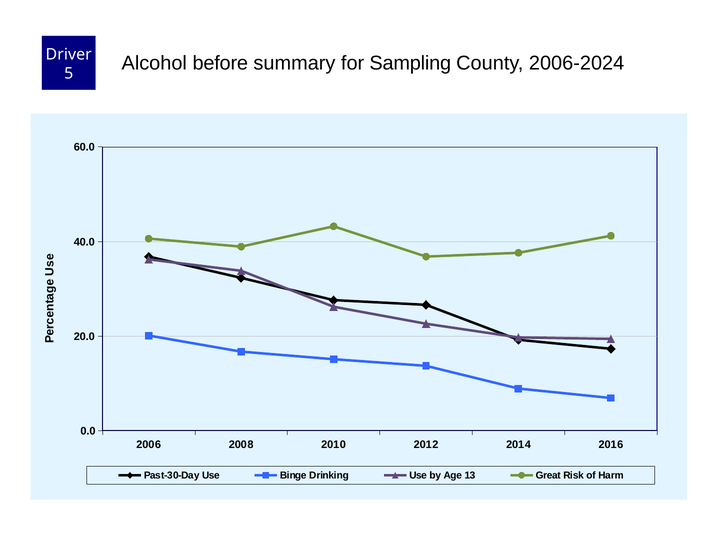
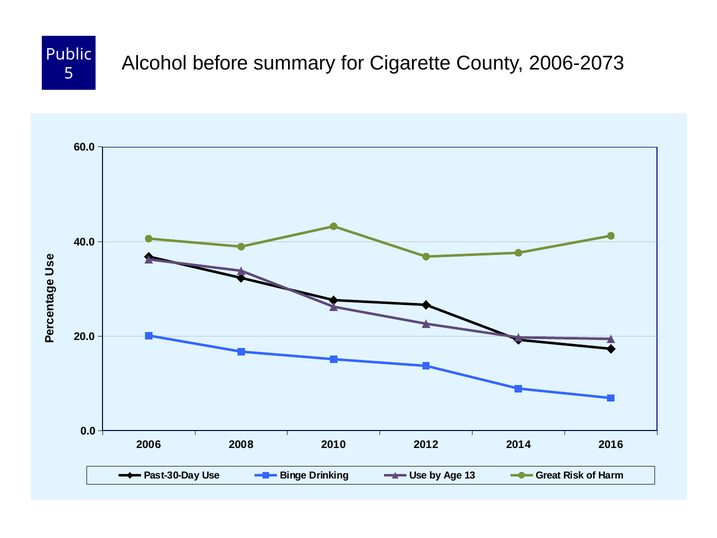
Driver: Driver -> Public (69, 54)
Sampling: Sampling -> Cigarette (410, 63)
2006-2024: 2006-2024 -> 2006-2073 (577, 63)
